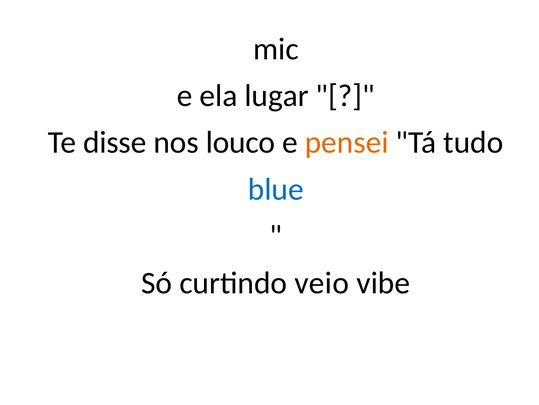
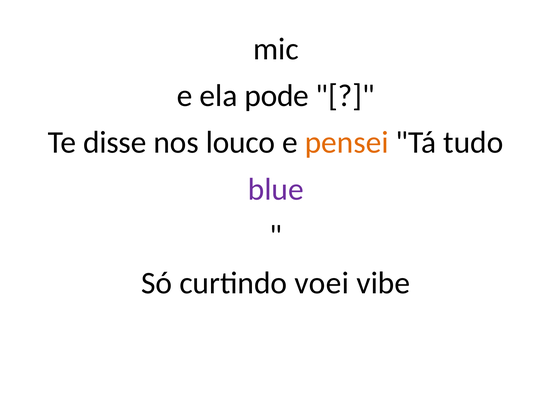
lugar: lugar -> pode (277, 96)
blue colour: blue -> purple (276, 189)
veio: veio -> voei (322, 283)
